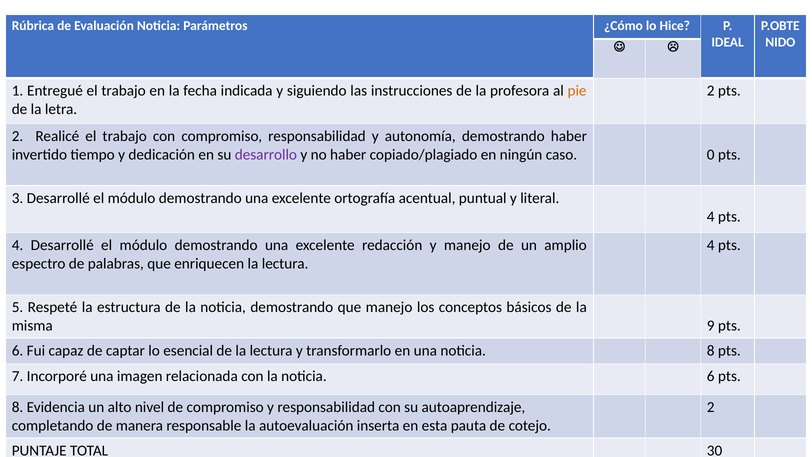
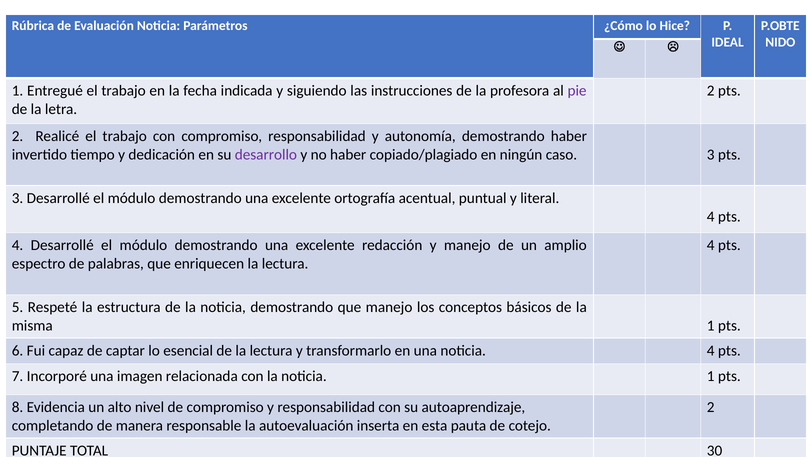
pie colour: orange -> purple (577, 91)
caso 0: 0 -> 3 (711, 155)
misma 9: 9 -> 1 (711, 326)
noticia 8: 8 -> 4 (711, 350)
noticia 6: 6 -> 1 (711, 376)
